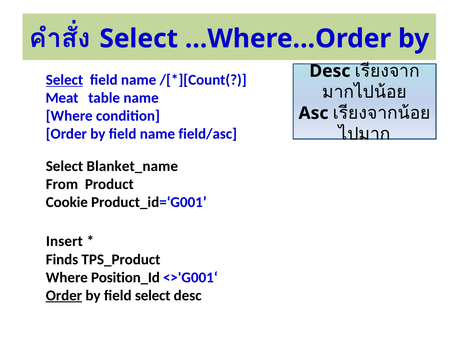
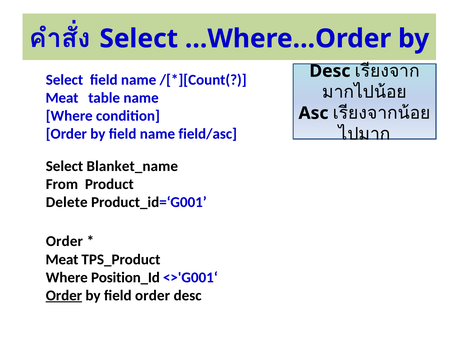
Select underline: present -> none (64, 80)
Cookie: Cookie -> Delete (67, 202)
Insert: Insert -> Order (64, 242)
Finds: Finds -> Meat (62, 260)
field select: select -> order (153, 296)
